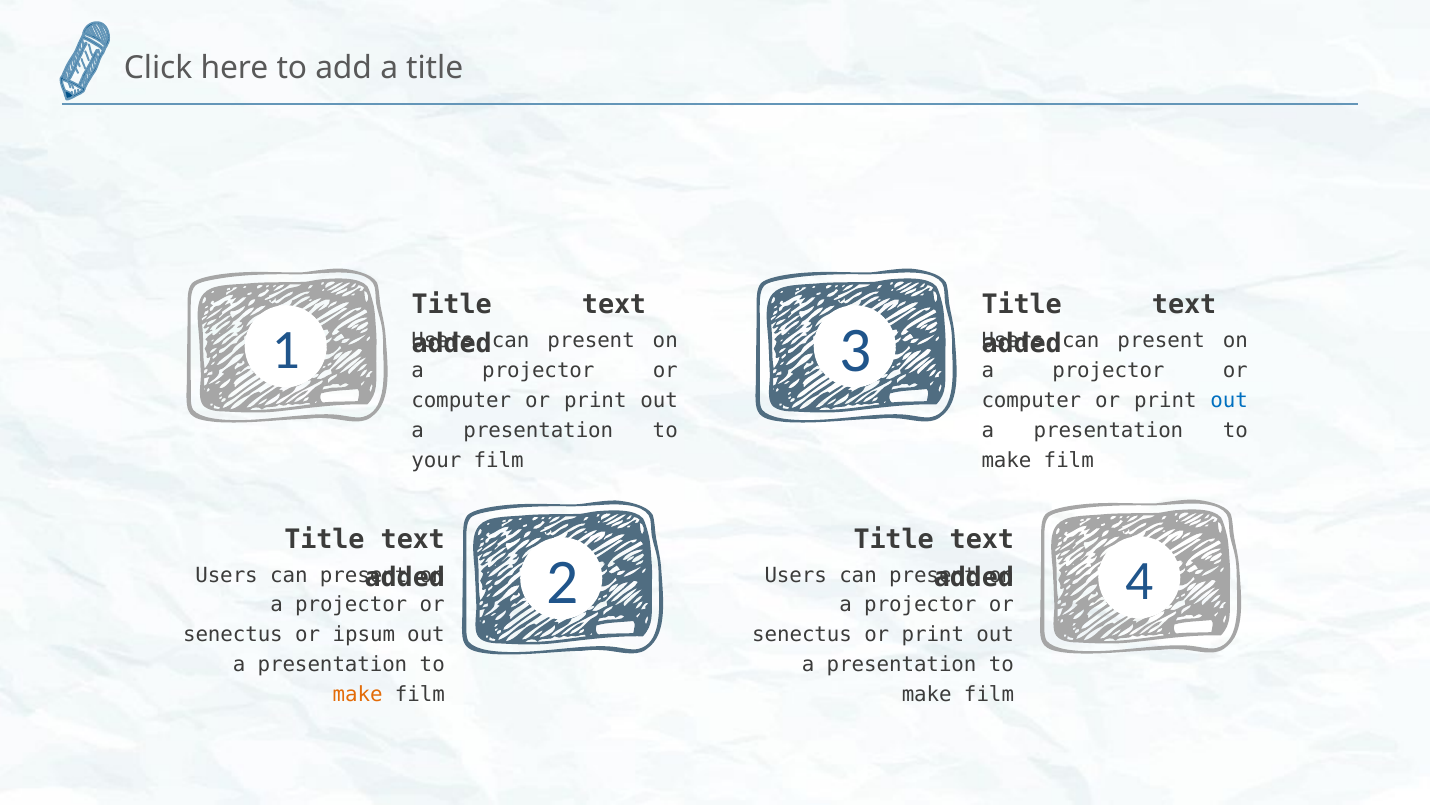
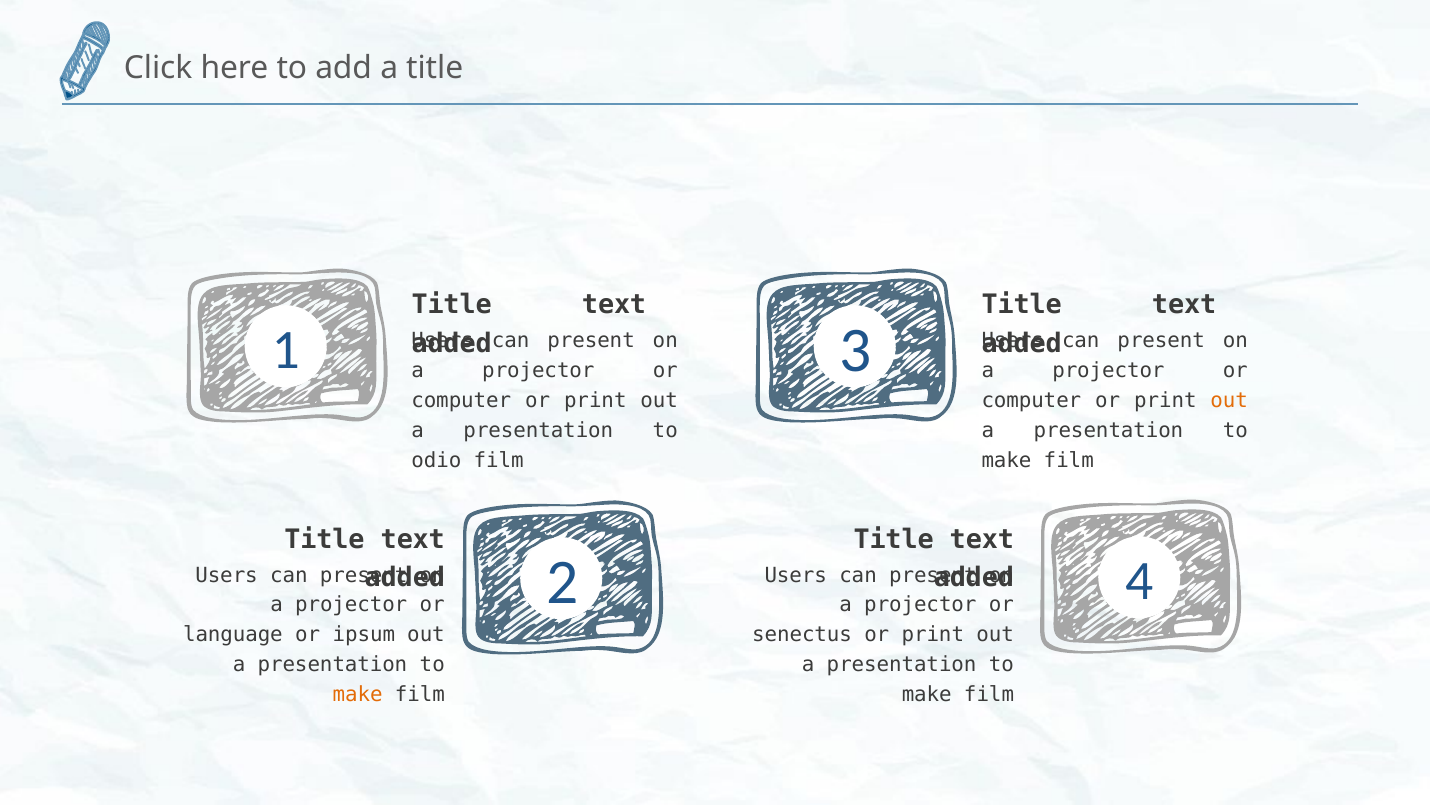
out colour: blue -> orange (1229, 401)
your: your -> odio (436, 460)
senectus: senectus -> language (233, 635)
